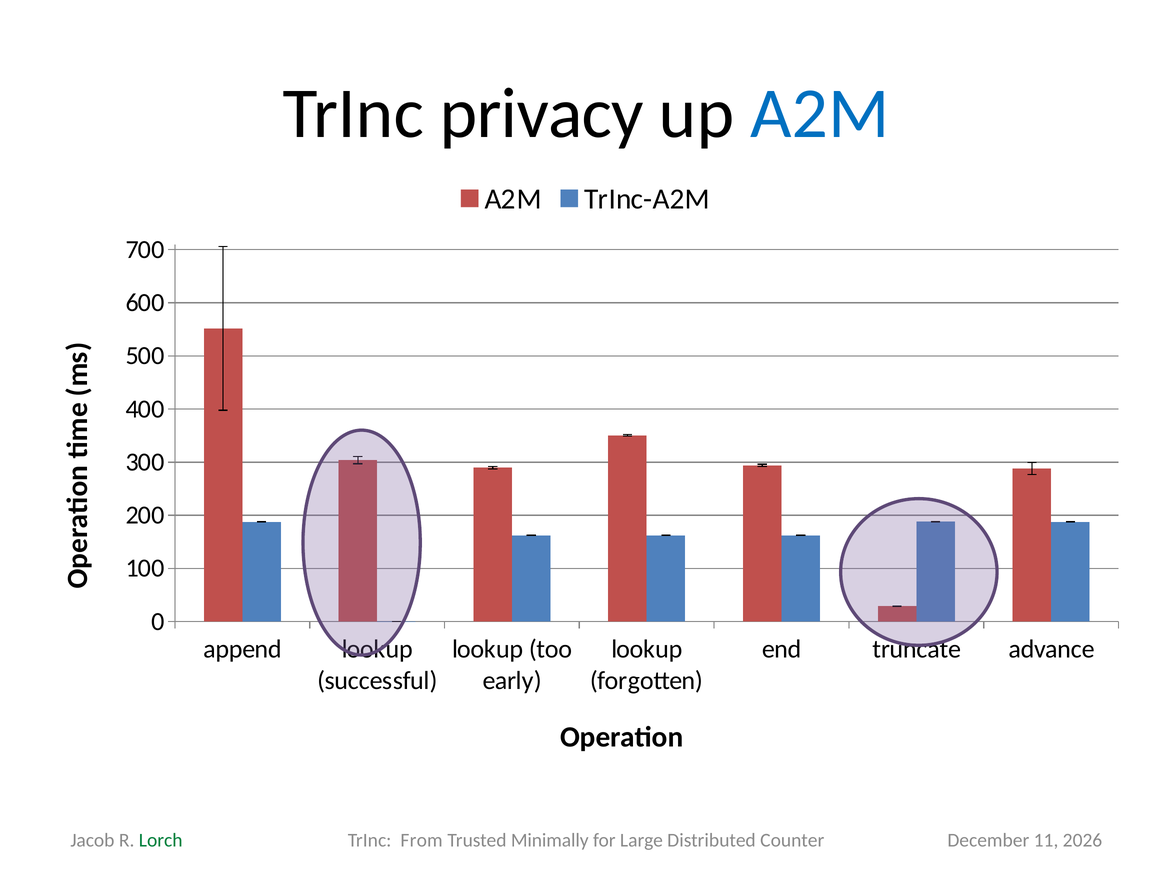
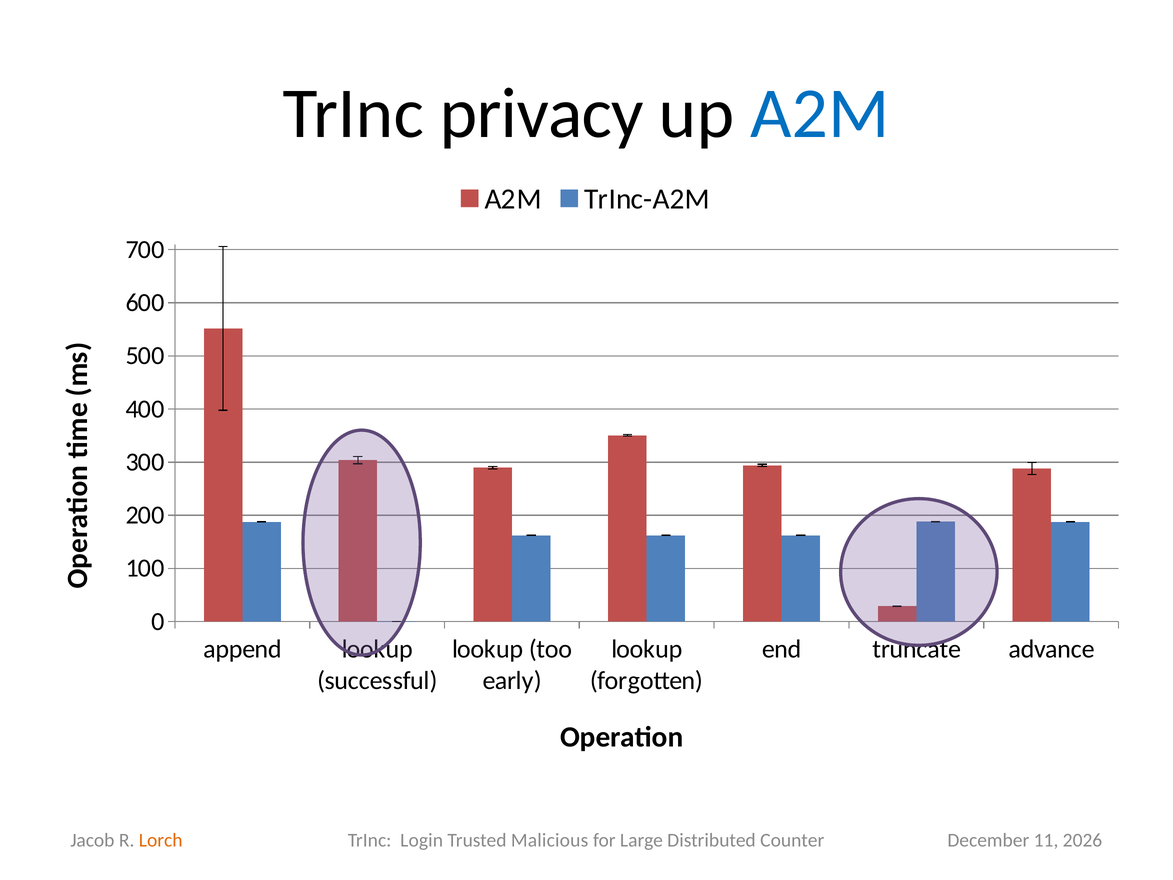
From: From -> Login (422, 840)
Minimally: Minimally -> Malicious (550, 840)
Lorch colour: green -> orange (161, 840)
